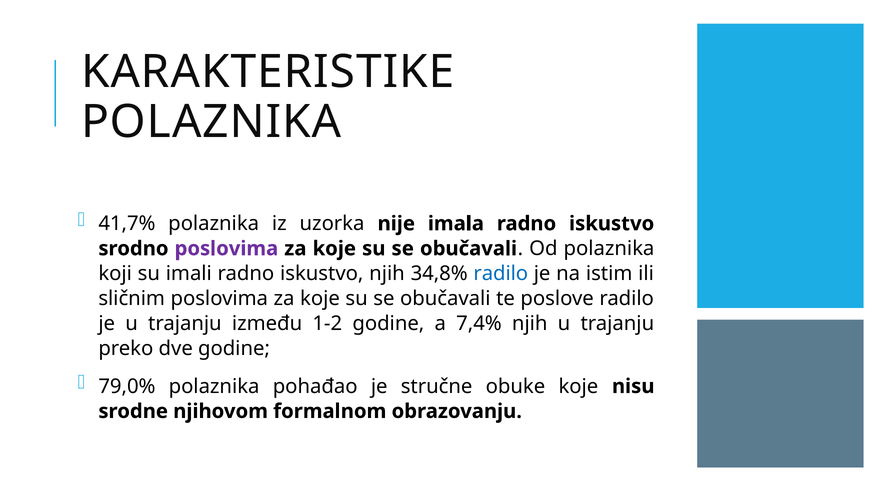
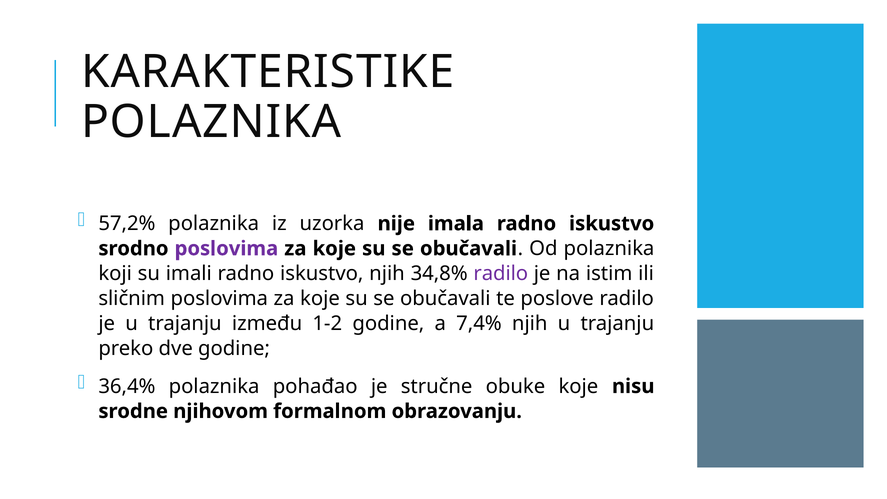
41,7%: 41,7% -> 57,2% (127, 224)
radilo colour: blue -> purple (501, 273)
79,0%: 79,0% -> 36,4% (127, 386)
